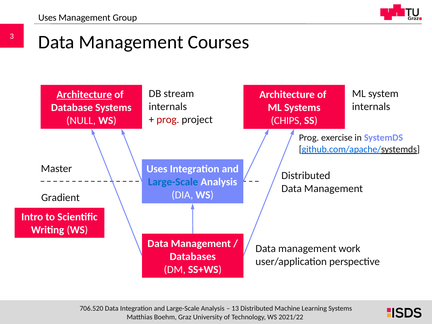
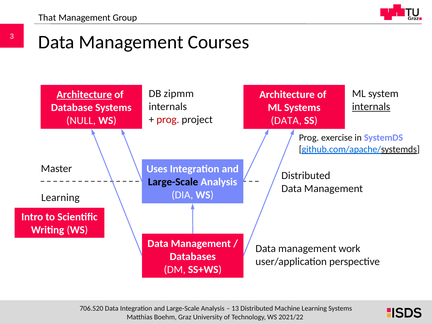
Uses: Uses -> That (47, 18)
stream: stream -> zipmm (179, 94)
internals underline: none -> present (371, 107)
CHIPS: CHIPS -> DATA (286, 121)
Large-Scale colour: blue -> black (173, 182)
Gradient: Gradient -> Learning (60, 197)
